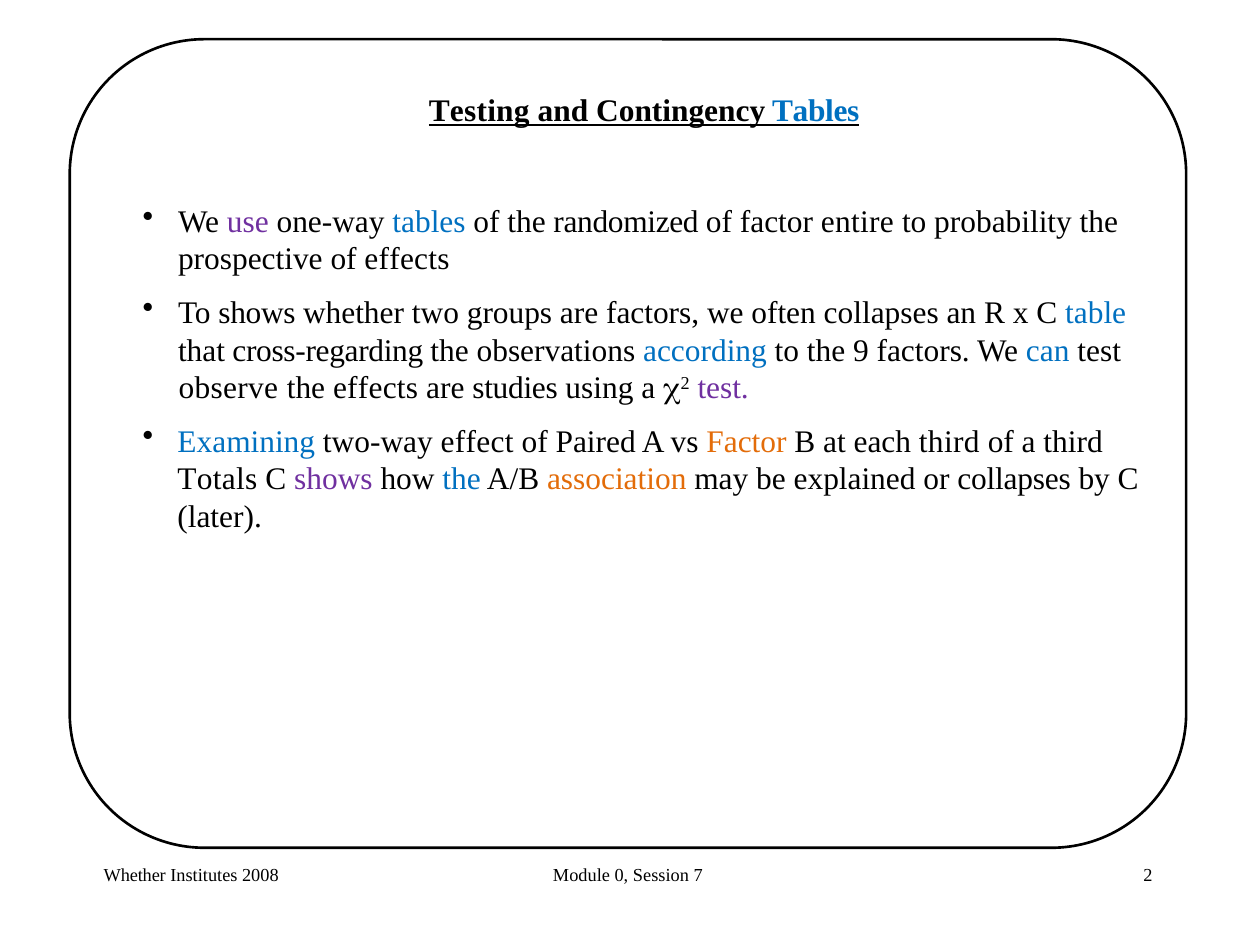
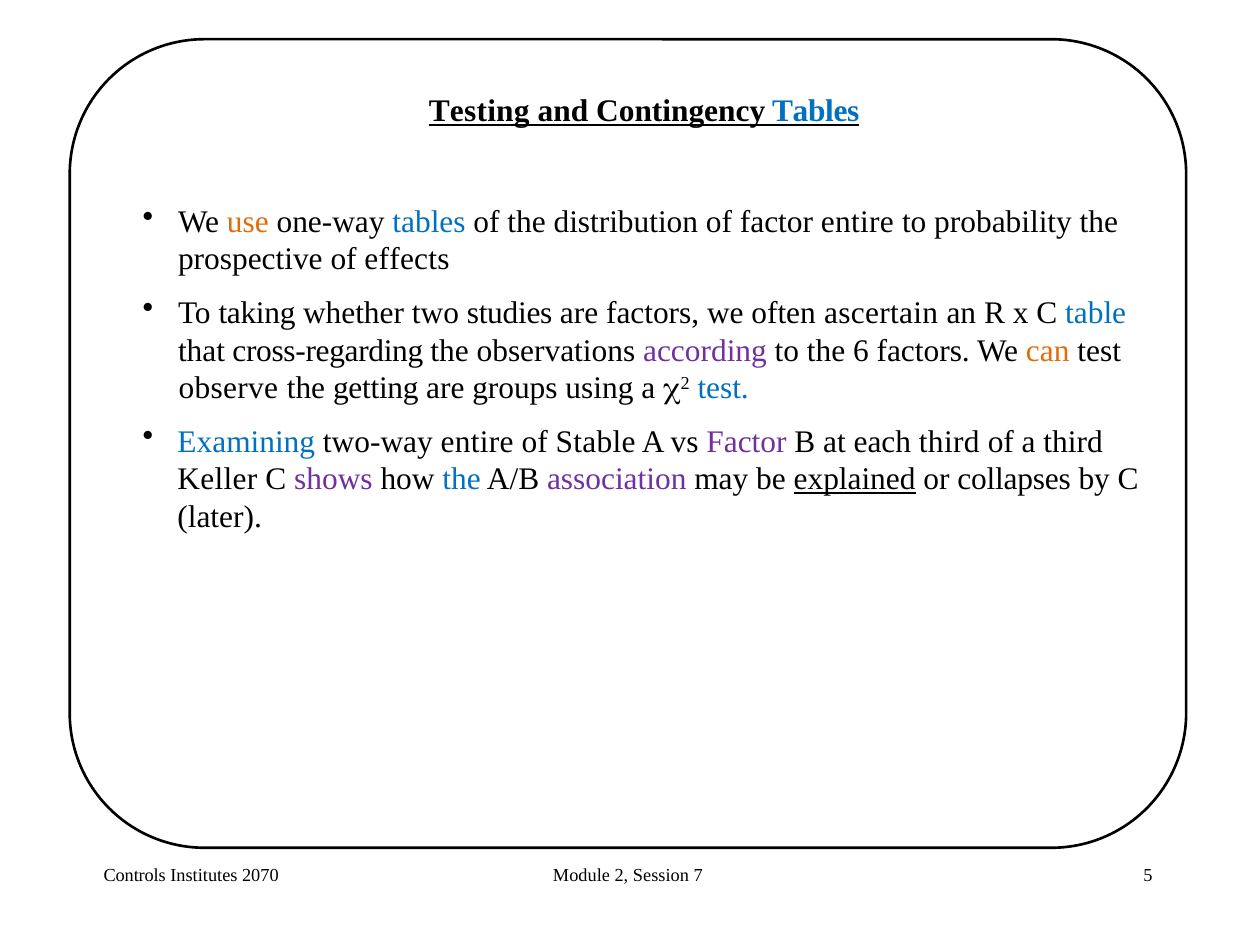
use colour: purple -> orange (248, 222)
randomized: randomized -> distribution (626, 222)
To shows: shows -> taking (257, 313)
groups: groups -> studies (510, 313)
often collapses: collapses -> ascertain (881, 313)
according colour: blue -> purple (705, 351)
9: 9 -> 6 (861, 351)
can colour: blue -> orange (1048, 351)
the effects: effects -> getting (376, 388)
studies: studies -> groups (515, 388)
test colour: purple -> blue (723, 388)
two-way effect: effect -> entire (477, 442)
Paired: Paired -> Stable (596, 442)
Factor colour: orange -> purple (746, 442)
Totals: Totals -> Keller (217, 479)
association colour: orange -> purple (617, 479)
explained underline: none -> present (855, 479)
Whether: Whether -> Controls (135, 875)
2008: 2008 -> 2070 (260, 875)
0: 0 -> 2 (621, 875)
2: 2 -> 5 (1148, 875)
